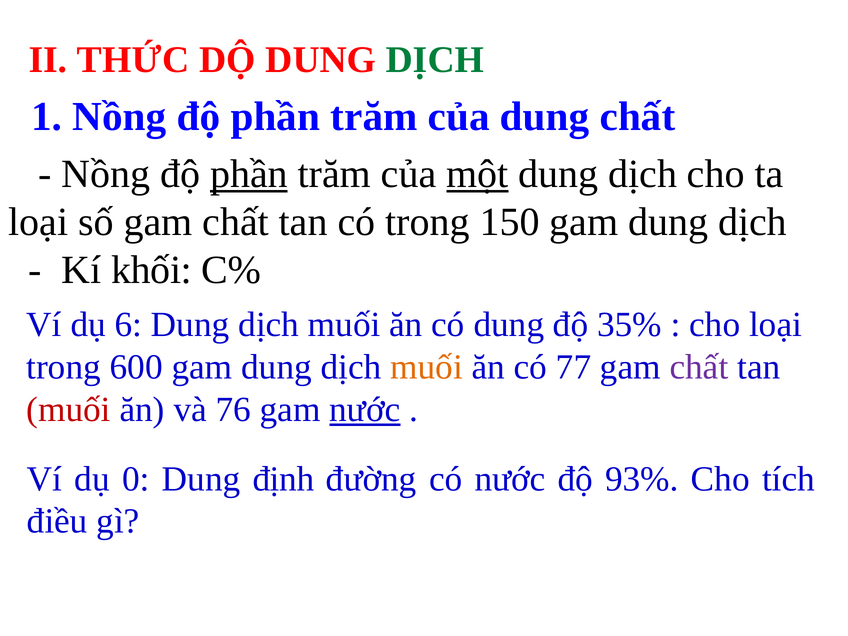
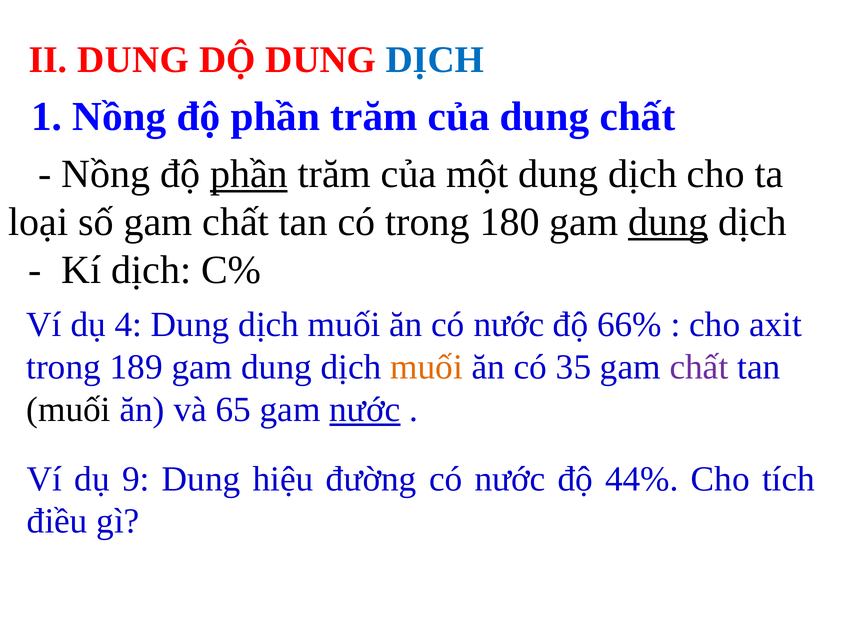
II THỨC: THỨC -> DUNG (133, 60)
DỊCH colour: green -> blue (435, 60)
một underline: present -> none (477, 174)
150: 150 -> 180 (510, 222)
dung underline: none -> present (668, 222)
Kí khối: khối -> dịch (151, 270)
6: 6 -> 4 (128, 325)
ăn có dung: dung -> nước (509, 325)
35%: 35% -> 66% (630, 325)
cho loại: loại -> axit (775, 325)
600: 600 -> 189 (136, 367)
77: 77 -> 35 (574, 367)
muối colour: red -> black (69, 410)
76: 76 -> 65 (233, 410)
0: 0 -> 9 (136, 479)
định: định -> hiệu (283, 479)
93%: 93% -> 44% (642, 479)
